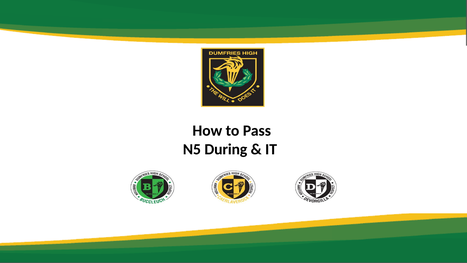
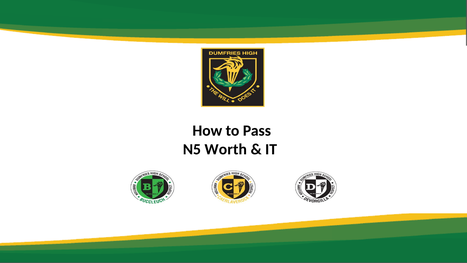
During: During -> Worth (226, 149)
